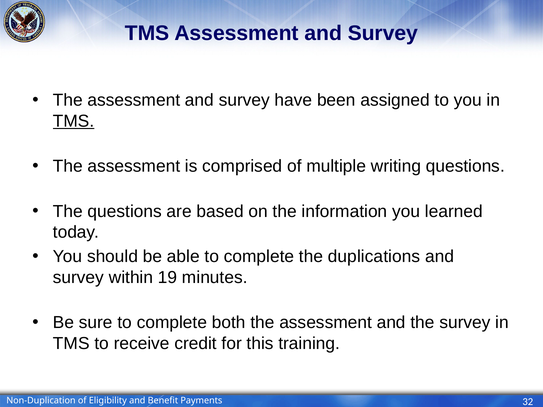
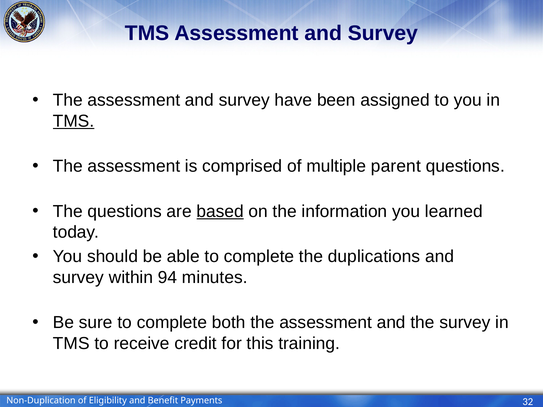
writing: writing -> parent (396, 166)
based underline: none -> present (220, 212)
19: 19 -> 94 (168, 278)
